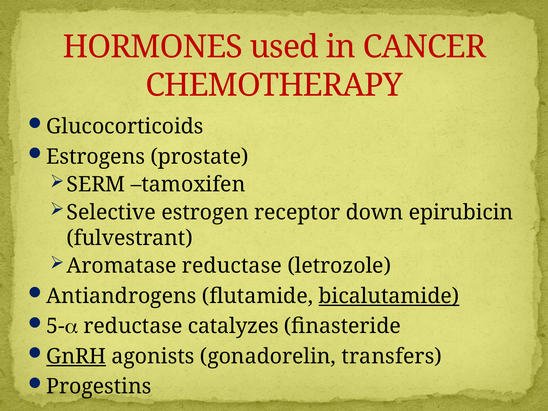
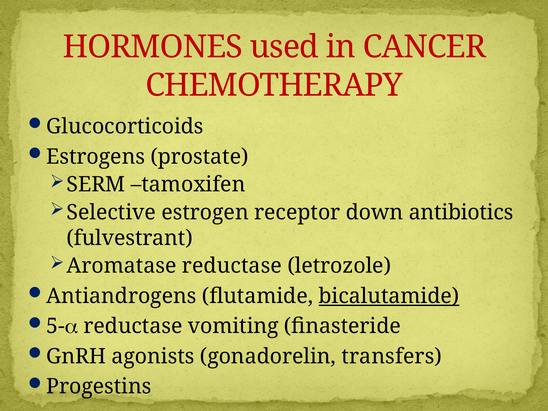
epirubicin: epirubicin -> antibiotics (461, 212)
catalyzes: catalyzes -> vomiting (233, 326)
GnRH underline: present -> none (76, 356)
